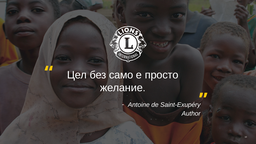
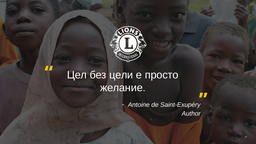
само: само -> цели (121, 75)
